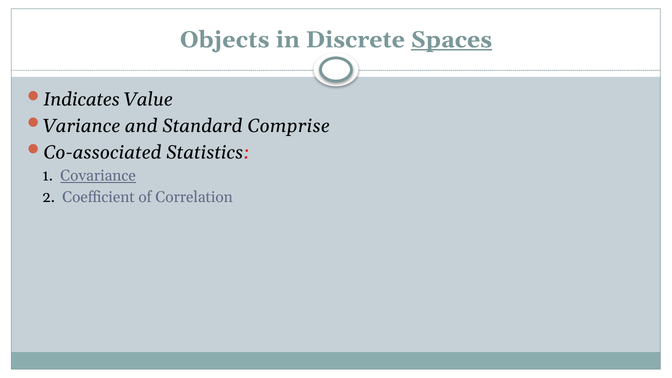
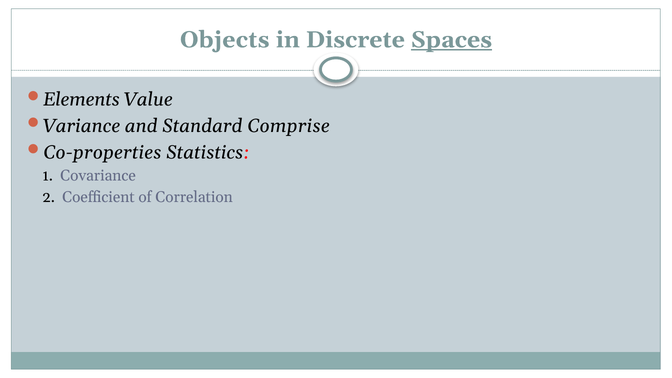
Indicates: Indicates -> Elements (82, 99)
Co-associated: Co-associated -> Co-properties (102, 152)
Covariance underline: present -> none (98, 176)
